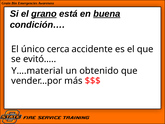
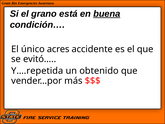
grano underline: present -> none (44, 14)
cerca: cerca -> acres (58, 49)
Y….material: Y….material -> Y….repetida (37, 71)
